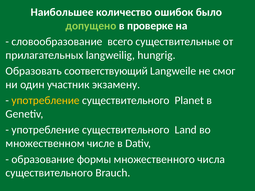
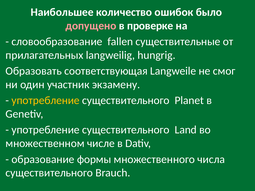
допущено colour: light green -> pink (91, 26)
всего: всего -> fallen (120, 42)
соответствующий: соответствующий -> соответствующая (106, 71)
